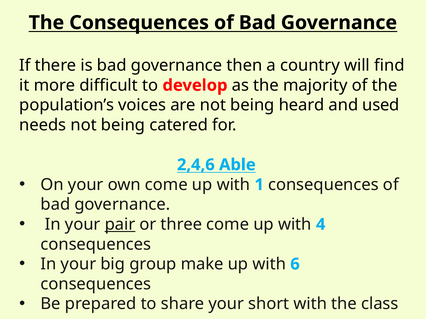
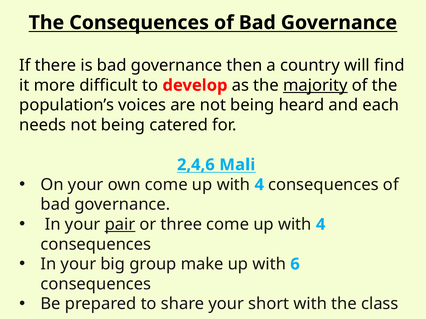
majority underline: none -> present (315, 85)
used: used -> each (381, 105)
Able: Able -> Mali (237, 165)
1: 1 -> 4 (259, 185)
